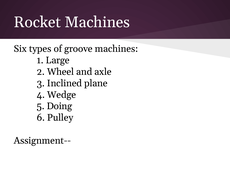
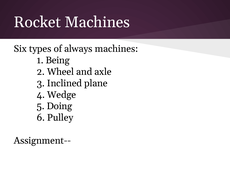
groove: groove -> always (78, 49)
Large: Large -> Being (58, 60)
